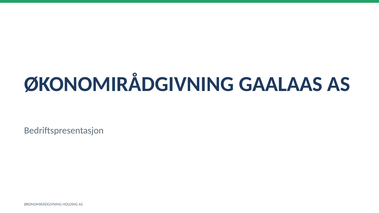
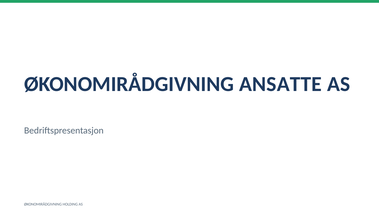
GAALAAS: GAALAAS -> ANSATTE (280, 84)
